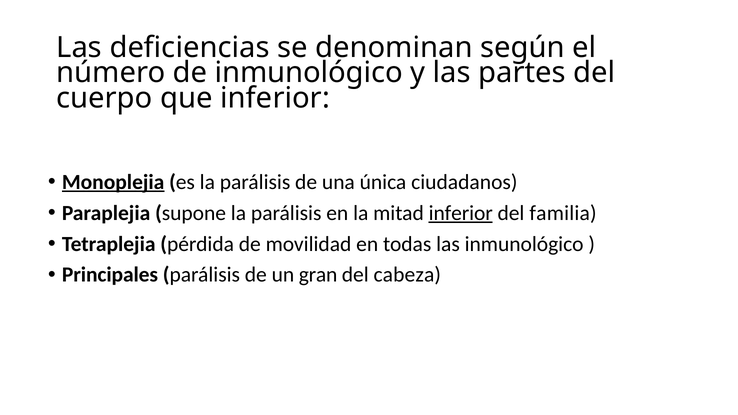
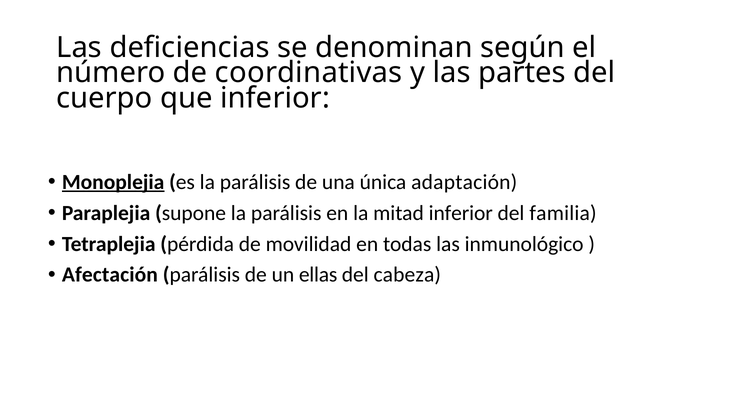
de inmunológico: inmunológico -> coordinativas (309, 73)
ciudadanos: ciudadanos -> adaptación (464, 182)
inferior underline: present -> none (461, 213)
Principales: Principales -> Afectación (110, 275)
gran: gran -> ellas (318, 275)
